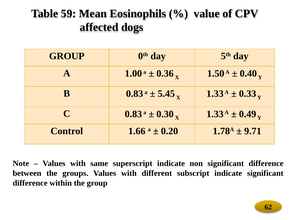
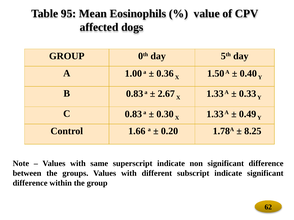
59: 59 -> 95 (69, 14)
5.45: 5.45 -> 2.67 (166, 94)
9.71: 9.71 -> 8.25 (253, 131)
